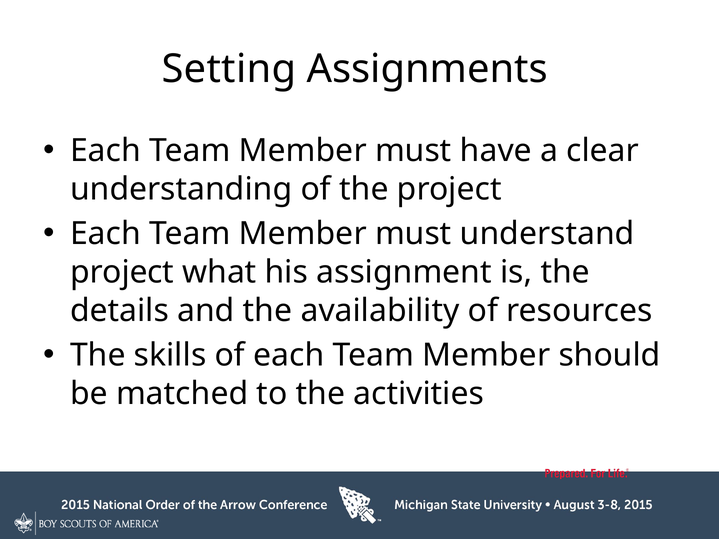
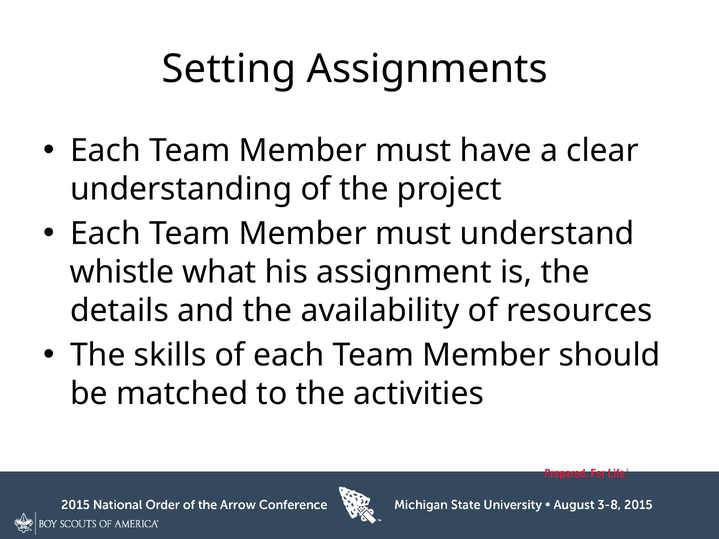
project: project -> whistle (122, 272)
